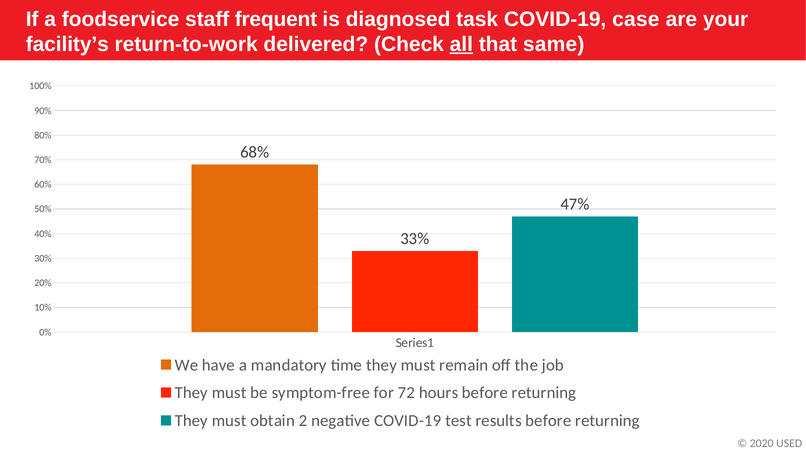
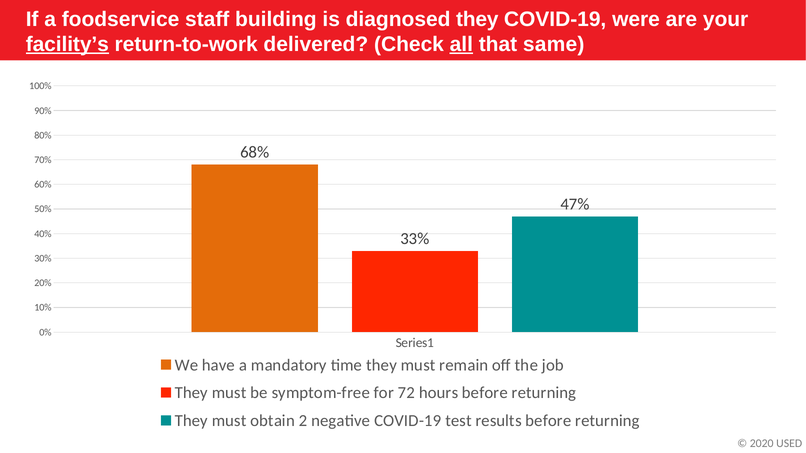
frequent: frequent -> building (276, 19)
diagnosed task: task -> they (477, 19)
case: case -> were (636, 19)
facility’s underline: none -> present (67, 44)
